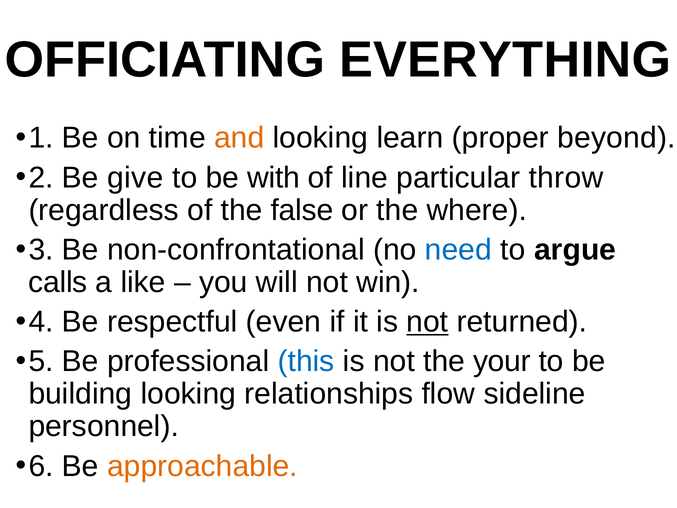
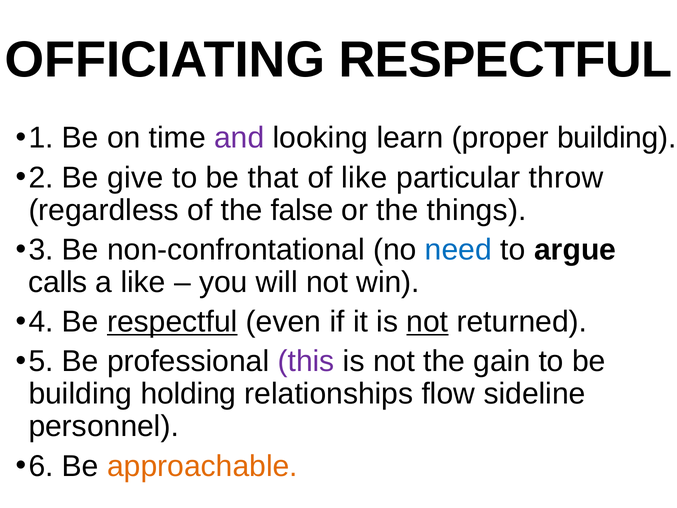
OFFICIATING EVERYTHING: EVERYTHING -> RESPECTFUL (506, 60)
and colour: orange -> purple (239, 138)
proper beyond: beyond -> building (617, 138)
with: with -> that (273, 178)
of line: line -> like (364, 178)
where: where -> things (477, 210)
respectful underline: none -> present (172, 322)
this colour: blue -> purple (306, 361)
your: your -> gain (502, 361)
building looking: looking -> holding (188, 394)
